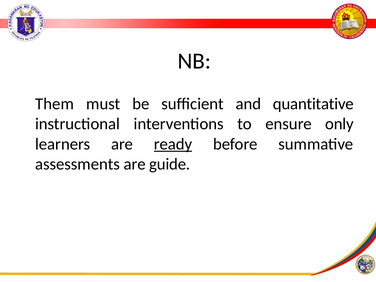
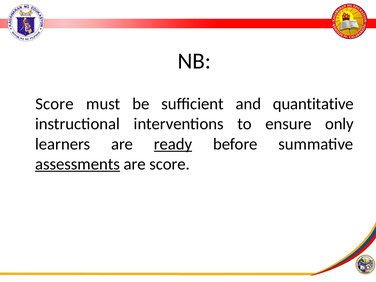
Them: Them -> Score (55, 104)
assessments underline: none -> present (77, 164)
are guide: guide -> score (170, 164)
